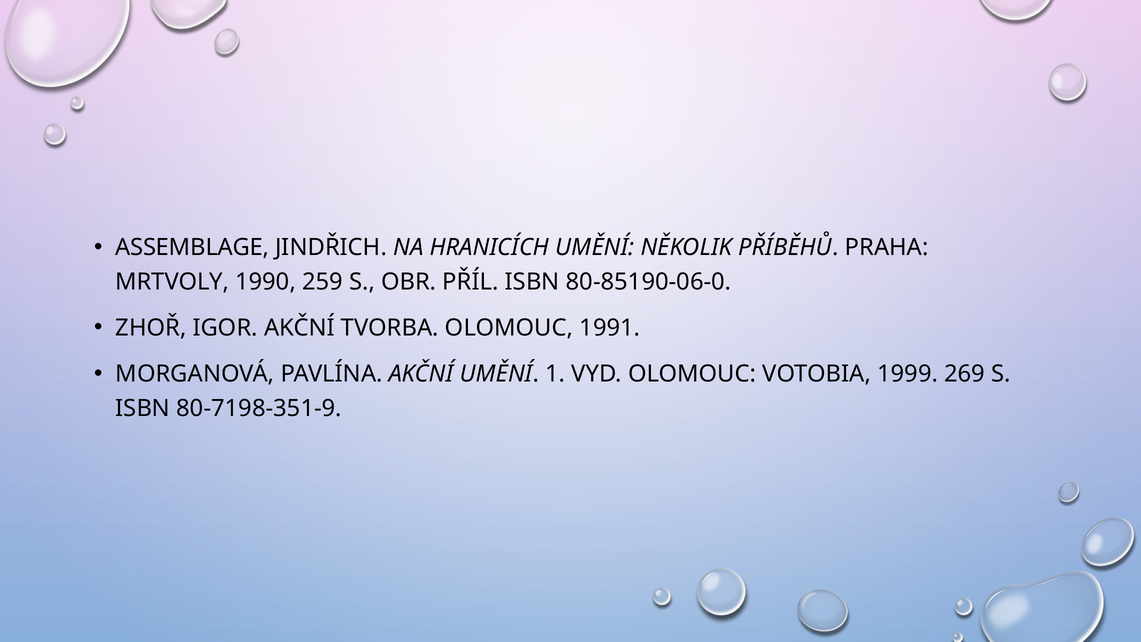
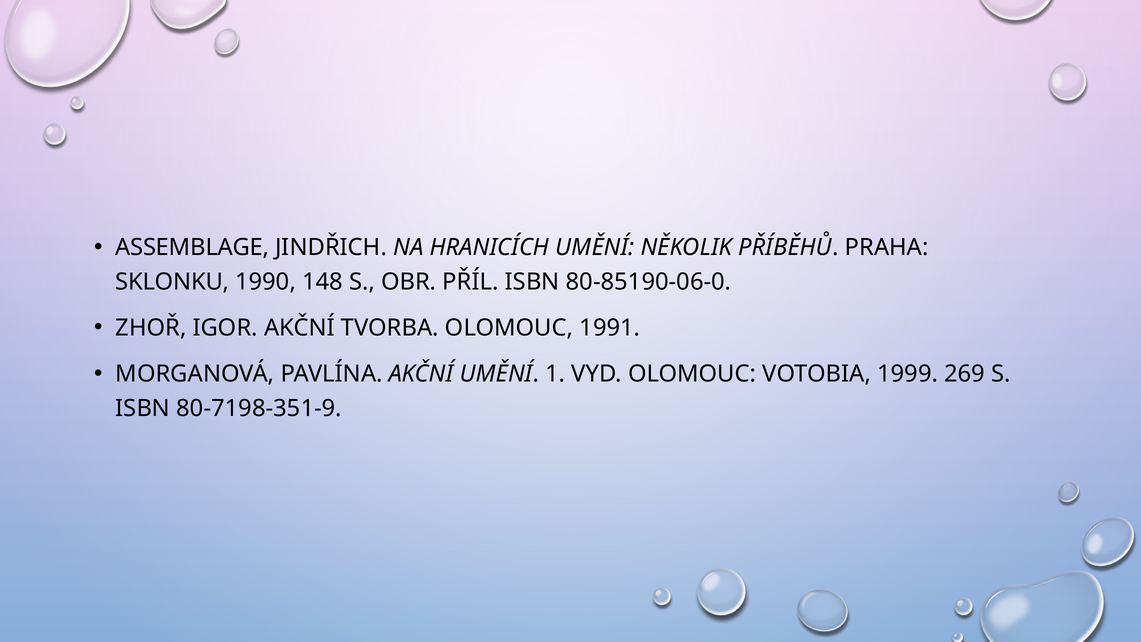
MRTVOLY: MRTVOLY -> SKLONKU (172, 282)
259: 259 -> 148 (322, 282)
